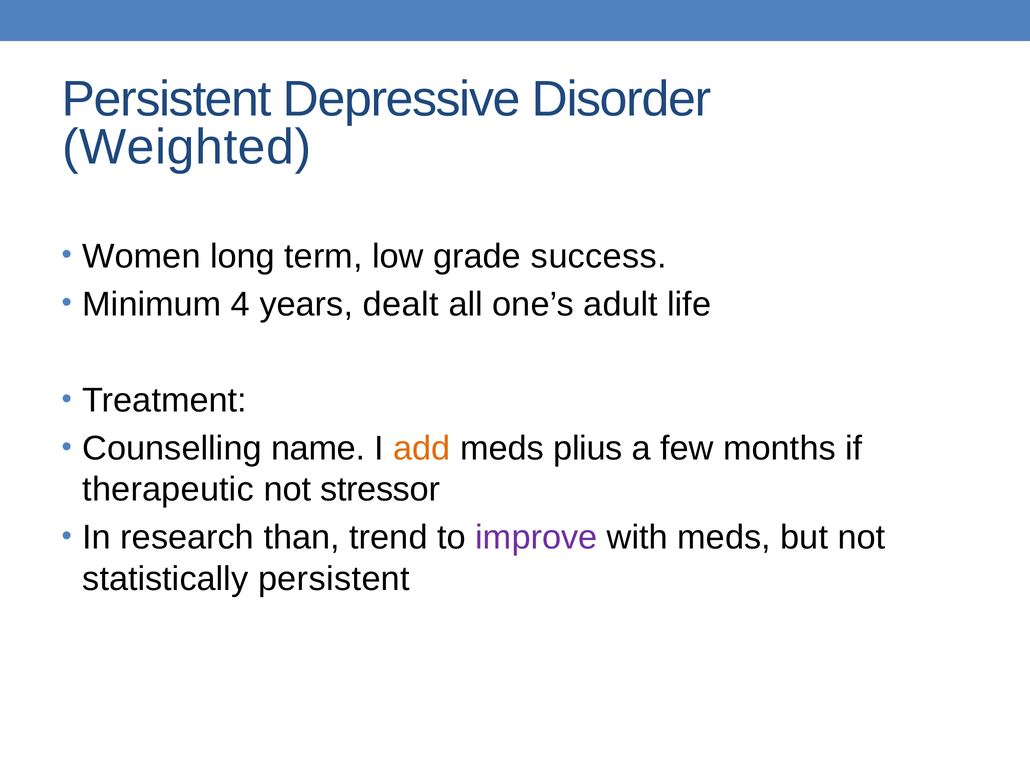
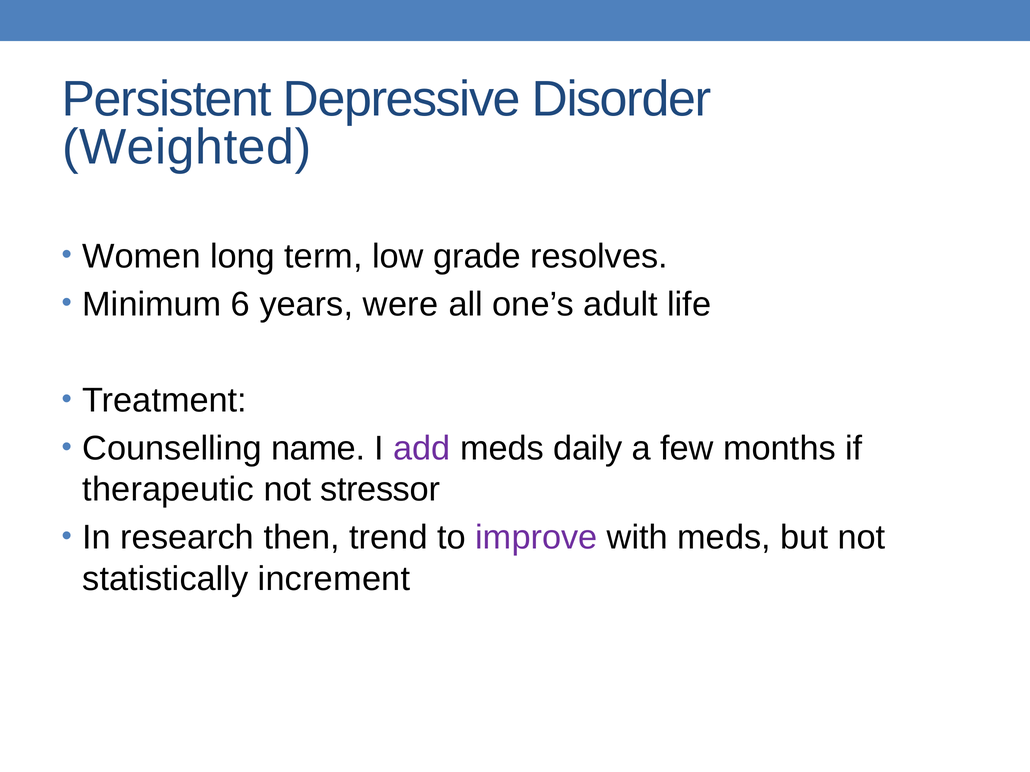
success: success -> resolves (599, 256)
4: 4 -> 6 (241, 305)
dealt: dealt -> were (401, 305)
add colour: orange -> purple (422, 449)
plius: plius -> daily (588, 449)
than: than -> then (302, 538)
statistically persistent: persistent -> increment (334, 579)
